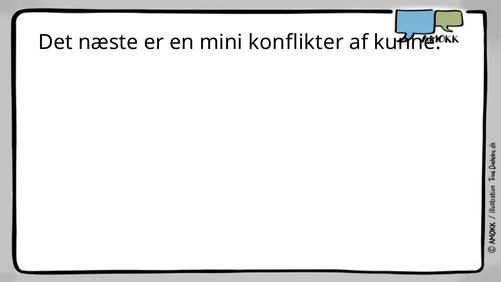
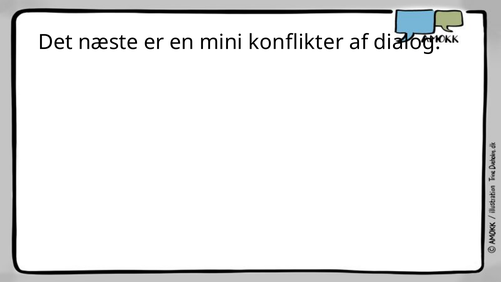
kunne: kunne -> dialog (407, 42)
